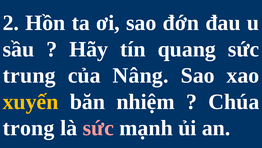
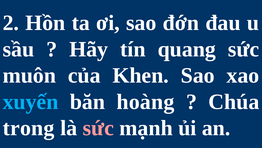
trung: trung -> muôn (29, 75)
Nâng: Nâng -> Khen (141, 75)
xuyến colour: yellow -> light blue (31, 101)
nhiệm: nhiệm -> hoàng (145, 101)
